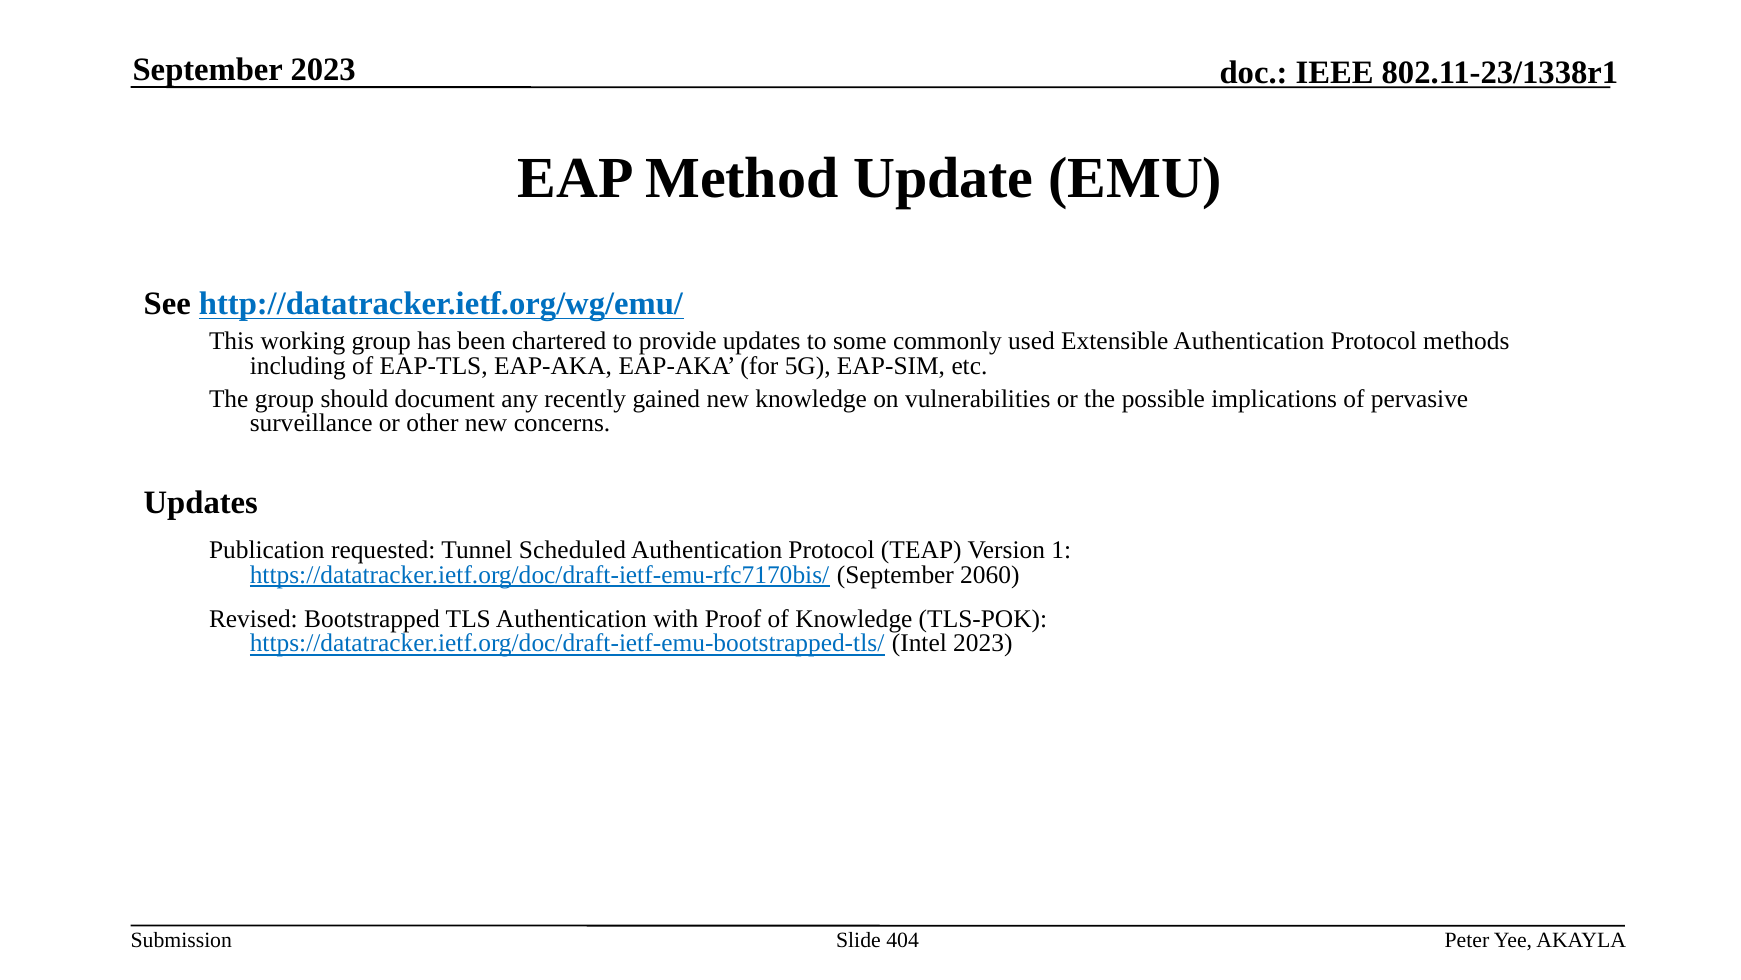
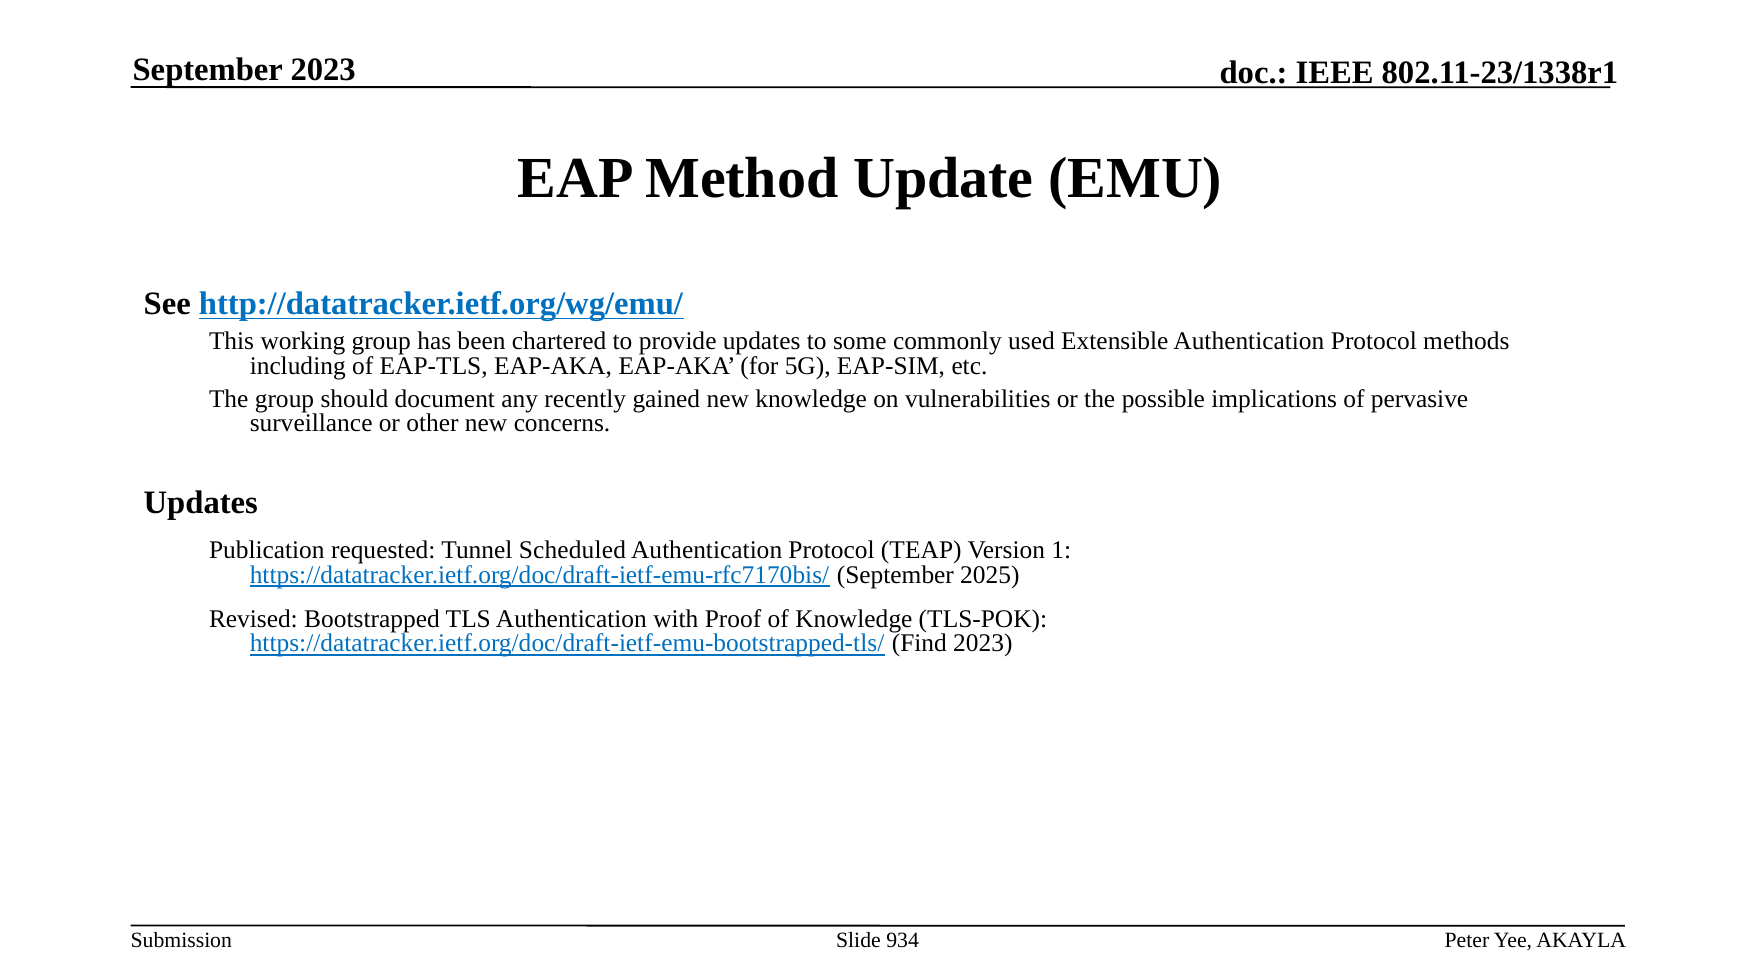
2060: 2060 -> 2025 (990, 574)
Intel: Intel -> Find (919, 643)
404: 404 -> 934 (903, 939)
